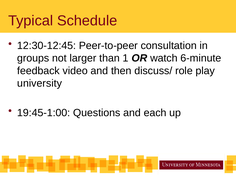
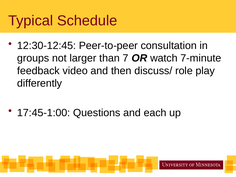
1: 1 -> 7 (126, 58)
6-minute: 6-minute -> 7-minute (201, 58)
university: university -> differently (40, 83)
19:45-1:00: 19:45-1:00 -> 17:45-1:00 (44, 113)
